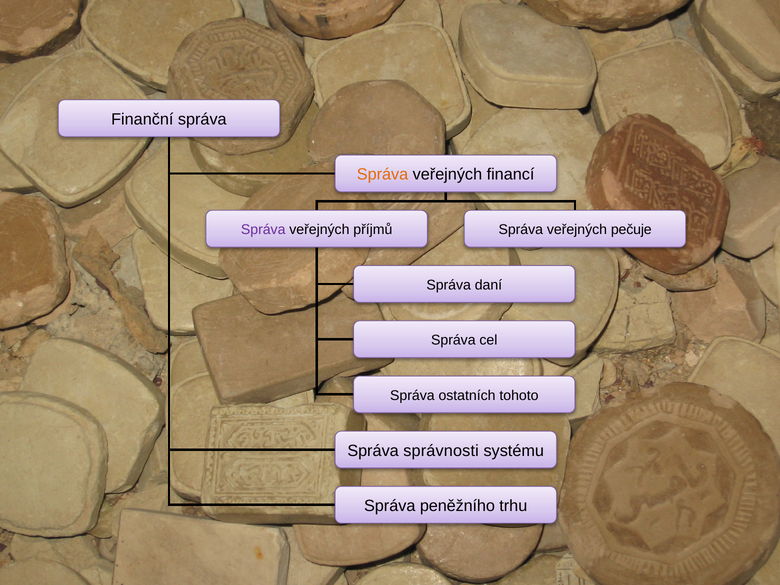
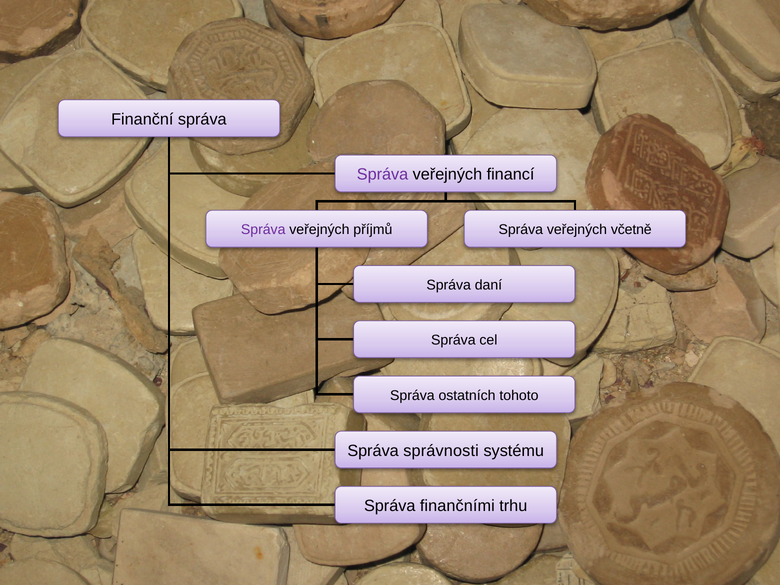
Správa colour: orange -> purple (383, 175)
pečuje: pečuje -> včetně (631, 230)
peněžního: peněžního -> finančními (457, 506)
